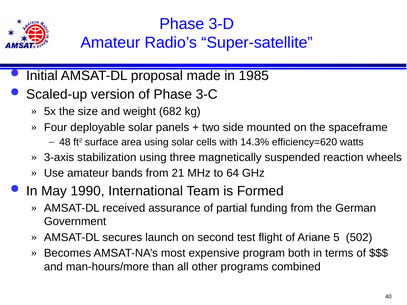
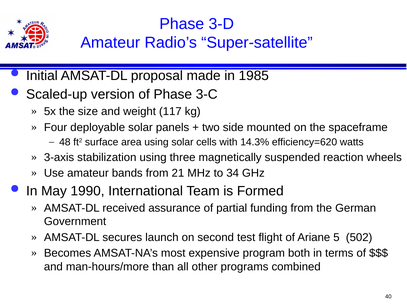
682: 682 -> 117 (170, 112)
64: 64 -> 34 (233, 173)
